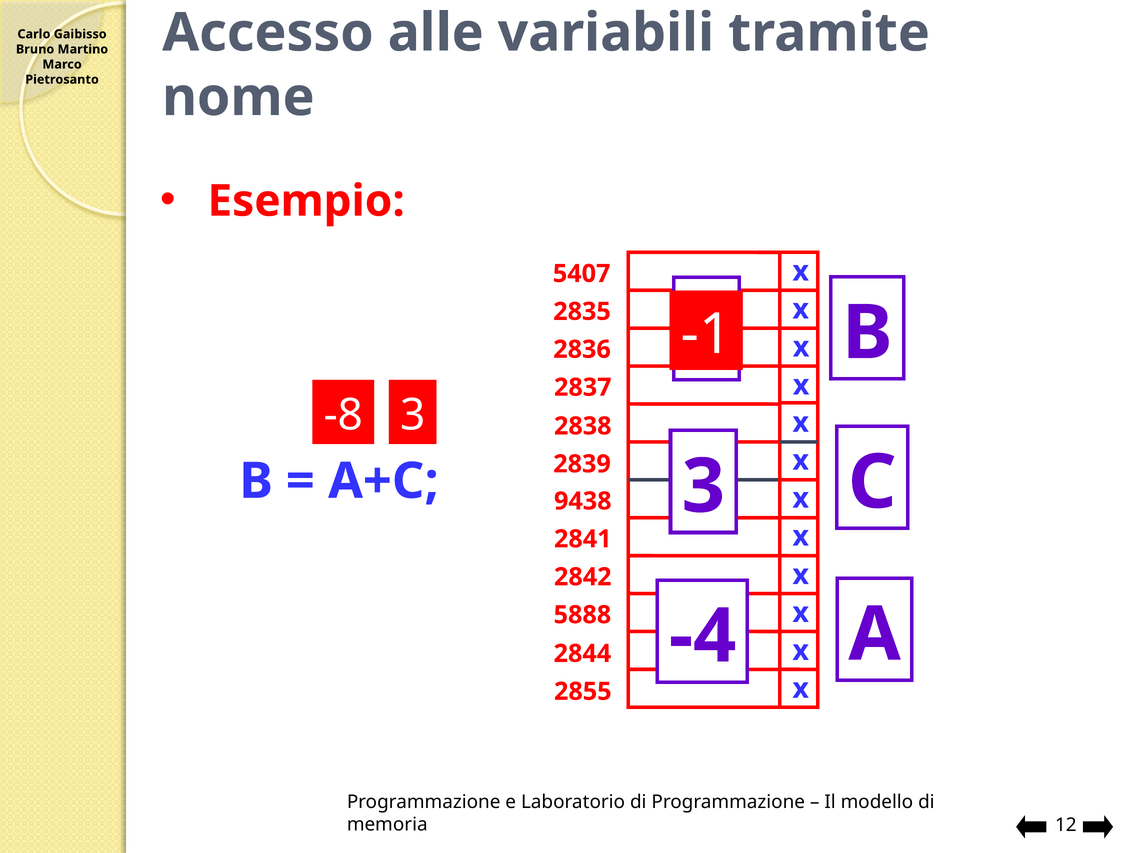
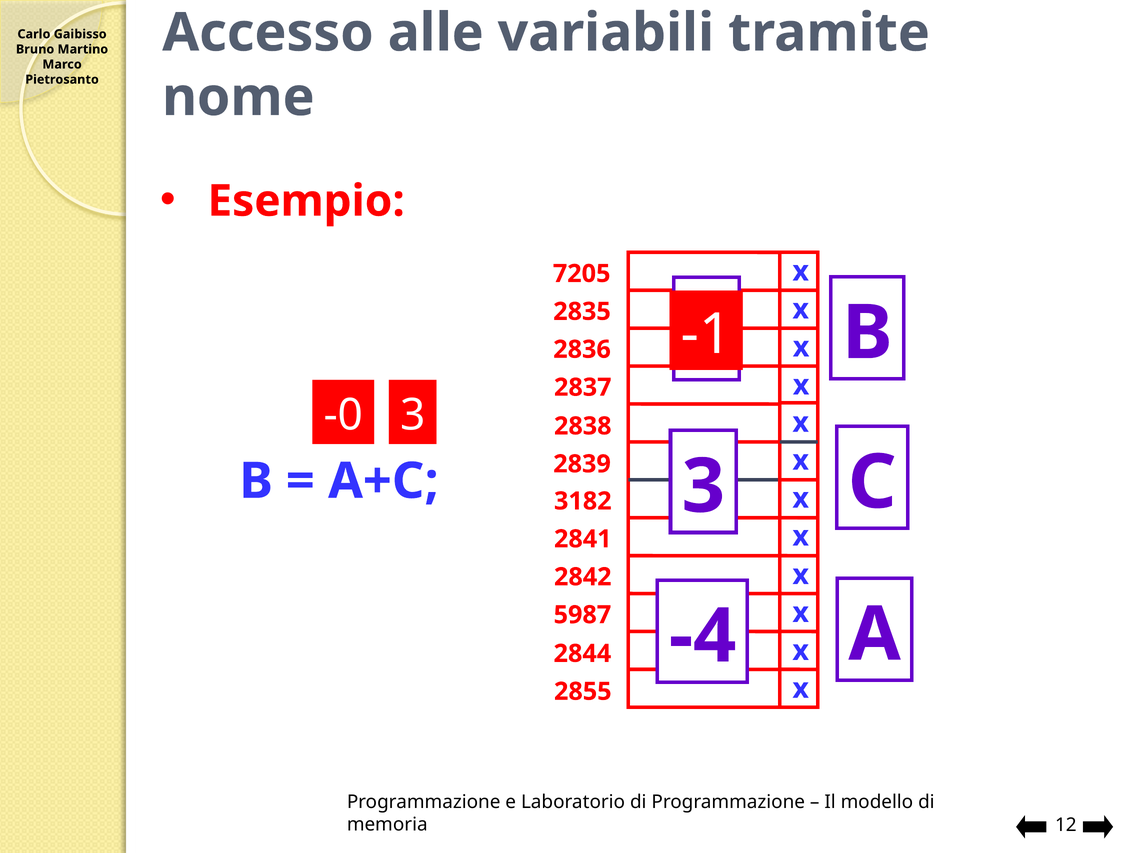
5407: 5407 -> 7205 (582, 274)
-8: -8 -> -0 (343, 415)
9438: 9438 -> 3182 (583, 501)
5888: 5888 -> 5987 (582, 615)
